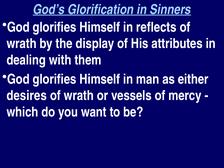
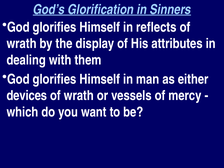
desires: desires -> devices (27, 96)
